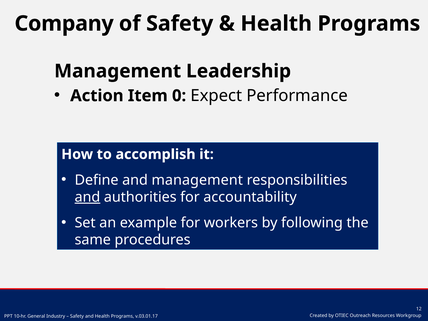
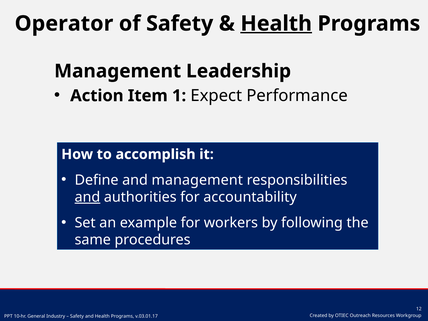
Company: Company -> Operator (64, 24)
Health underline: none -> present (276, 24)
0: 0 -> 1 (179, 96)
